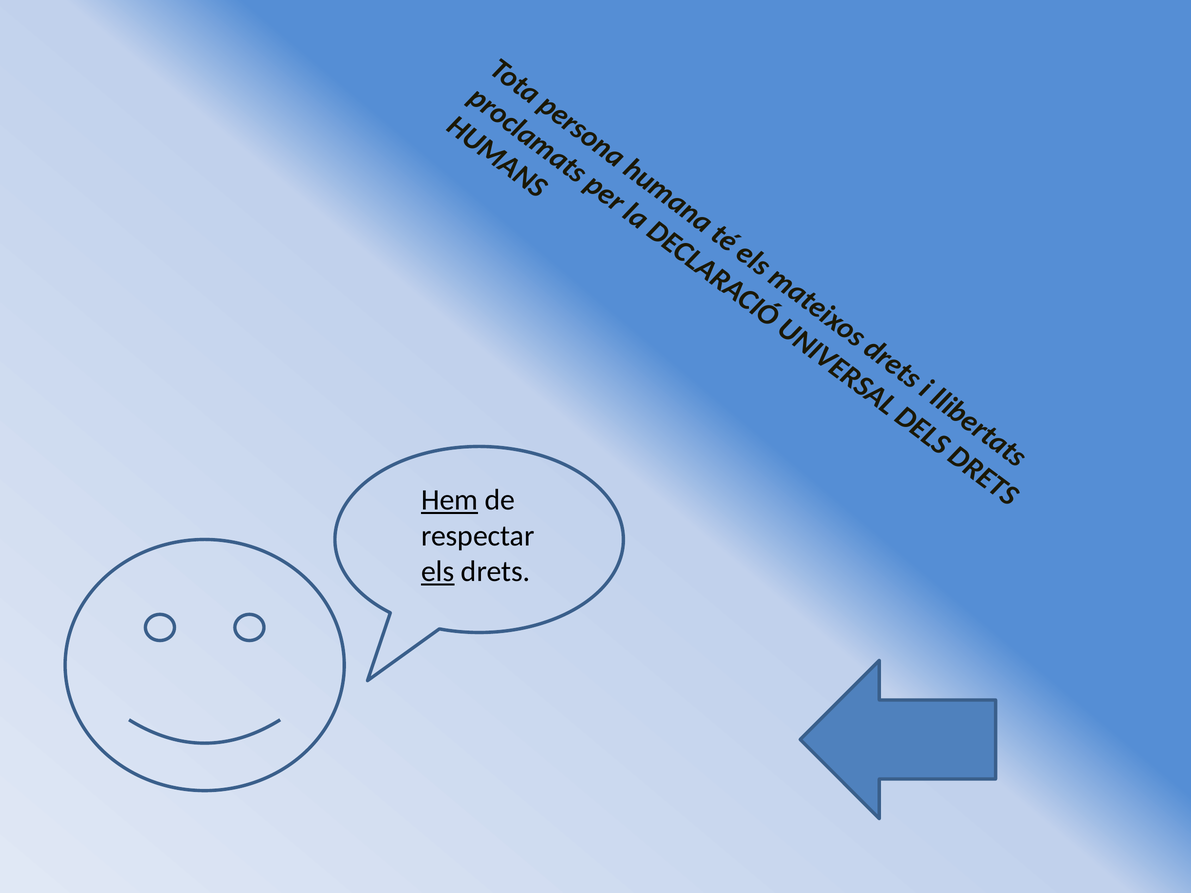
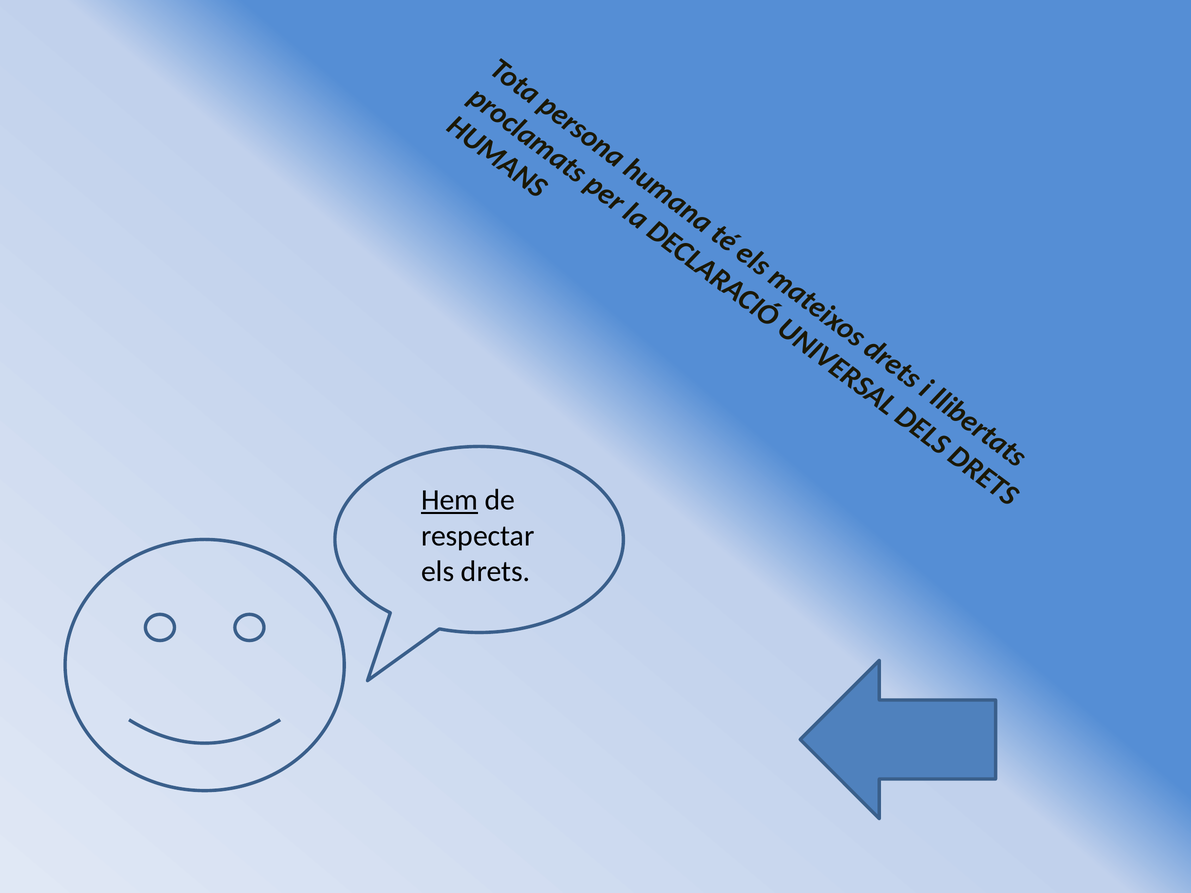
els underline: present -> none (438, 572)
